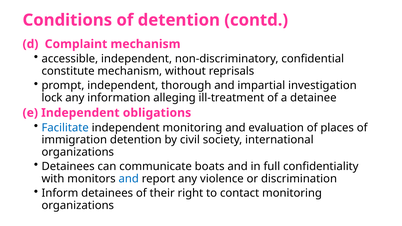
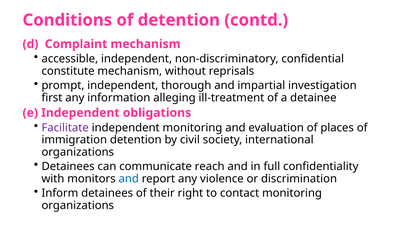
lock: lock -> first (52, 98)
Facilitate colour: blue -> purple (65, 128)
boats: boats -> reach (210, 167)
